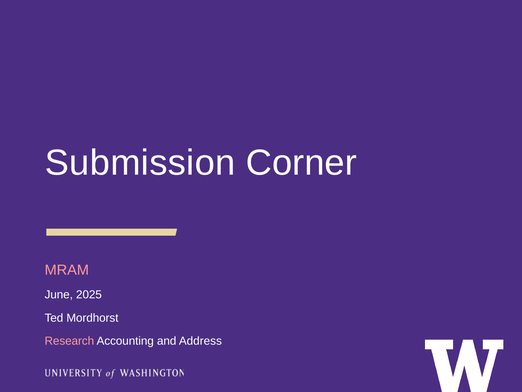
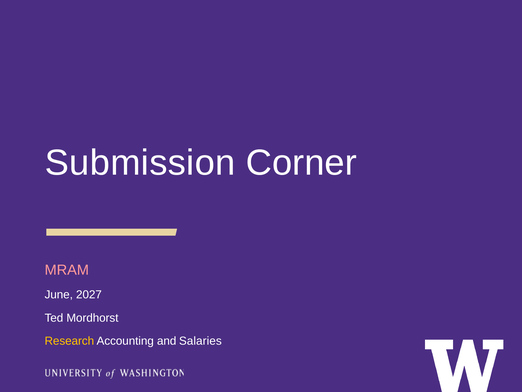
2025: 2025 -> 2027 (89, 294)
Research colour: pink -> yellow (69, 341)
Address: Address -> Salaries (200, 341)
